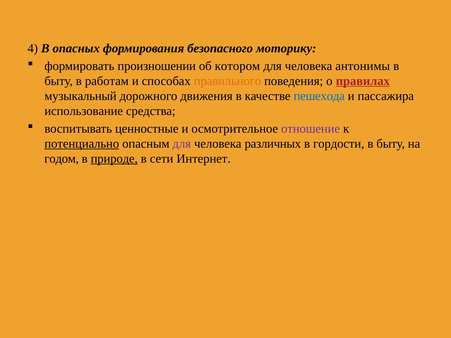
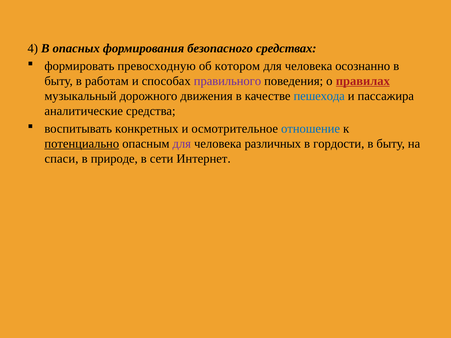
моторику: моторику -> средствах (286, 48)
произношении: произношении -> превосходную (157, 66)
антонимы: антонимы -> осознанно (363, 66)
правильного colour: orange -> purple (227, 81)
использование: использование -> аналитические (84, 111)
ценностные: ценностные -> конкретных (147, 129)
отношение colour: purple -> blue (311, 129)
годом: годом -> спаси (61, 159)
природе underline: present -> none (114, 159)
